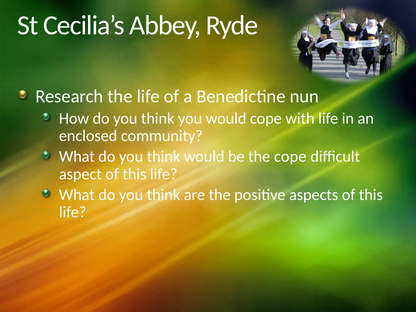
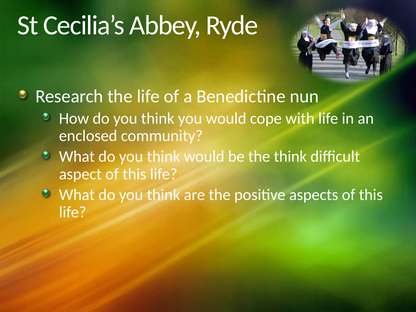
the cope: cope -> think (290, 157)
